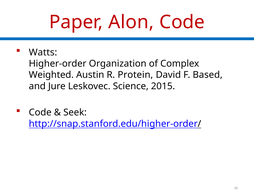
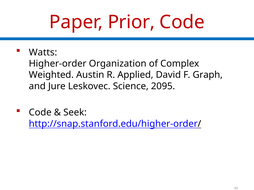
Alon: Alon -> Prior (131, 22)
Protein: Protein -> Applied (135, 75)
Based: Based -> Graph (208, 75)
2015: 2015 -> 2095 (163, 86)
